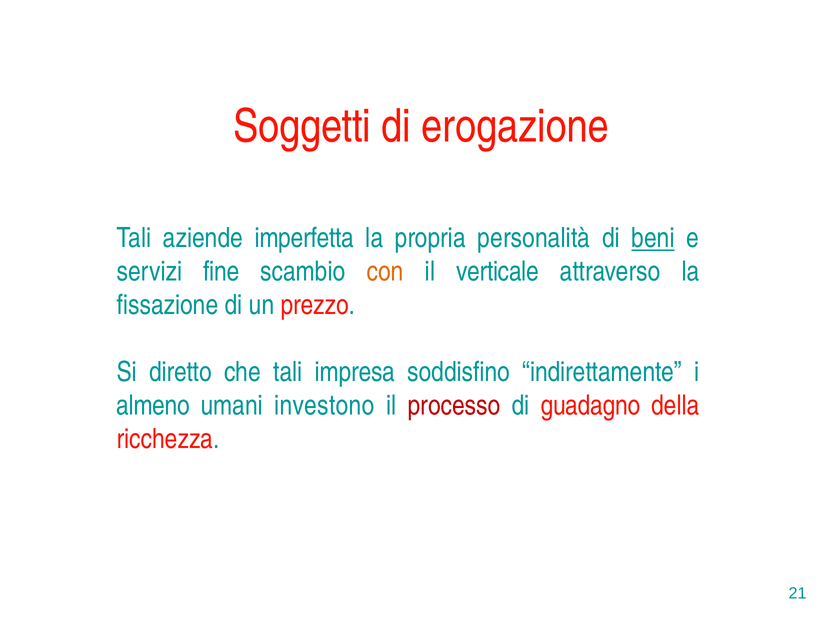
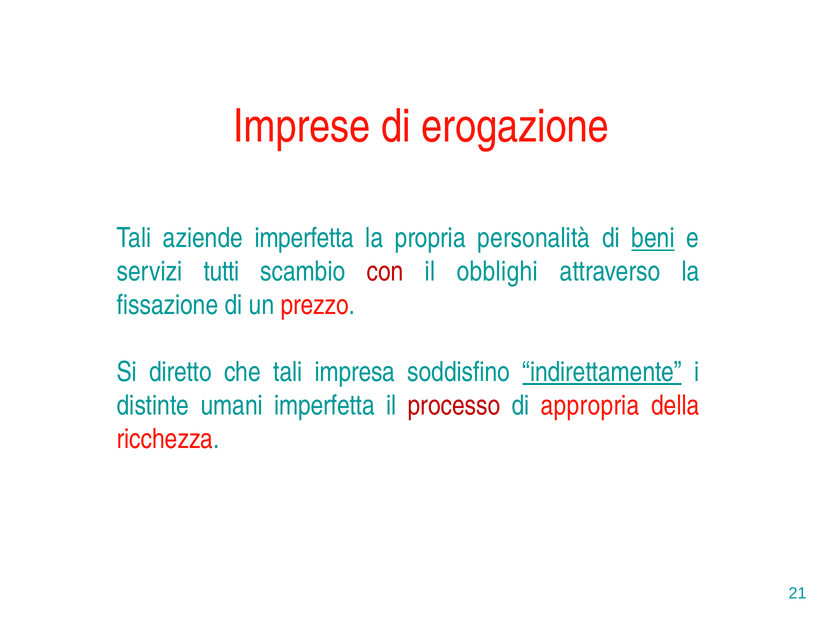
Soggetti: Soggetti -> Imprese (302, 127)
fine: fine -> tutti (221, 272)
con colour: orange -> red (385, 272)
verticale: verticale -> obblighi (497, 272)
indirettamente underline: none -> present (602, 372)
almeno: almeno -> distinte (153, 405)
umani investono: investono -> imperfetta (325, 405)
guadagno: guadagno -> appropria (590, 405)
